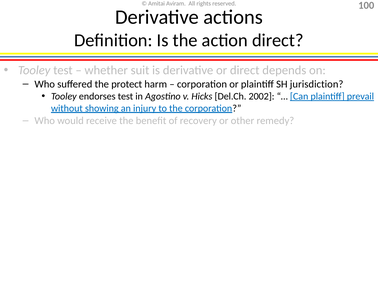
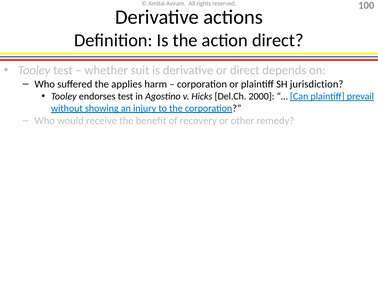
protect: protect -> applies (127, 84)
2002: 2002 -> 2000 (262, 96)
